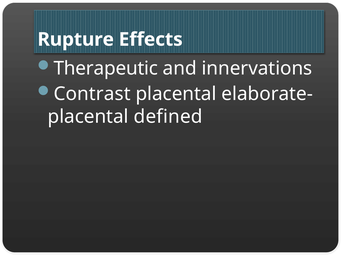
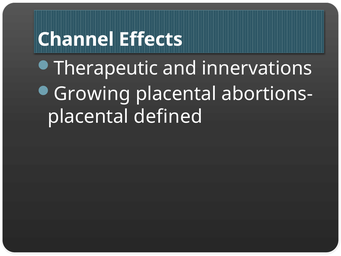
Rupture: Rupture -> Channel (76, 39)
Contrast: Contrast -> Growing (92, 94)
elaborate-: elaborate- -> abortions- (267, 94)
